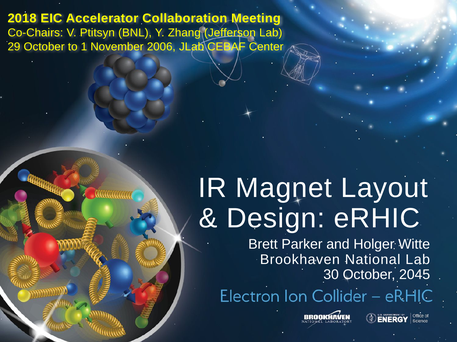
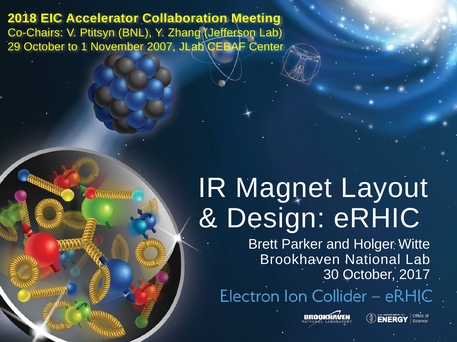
2006: 2006 -> 2007 (161, 47)
2045: 2045 -> 2017 (415, 275)
